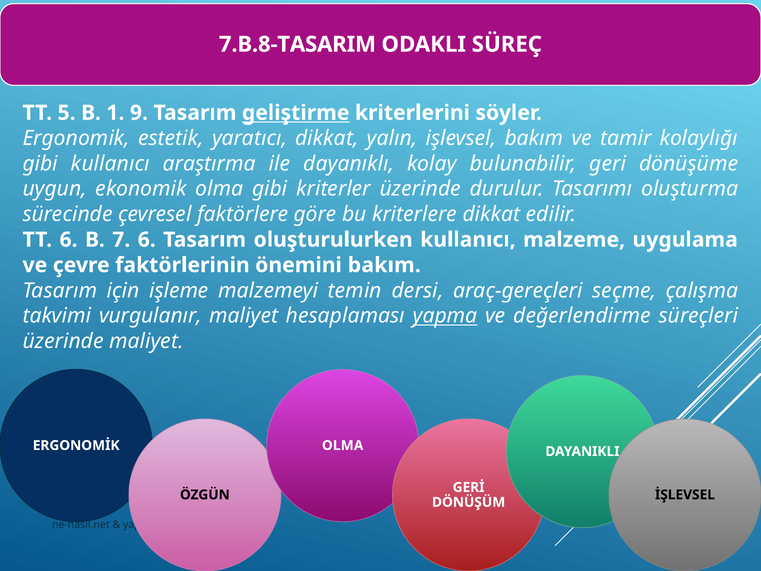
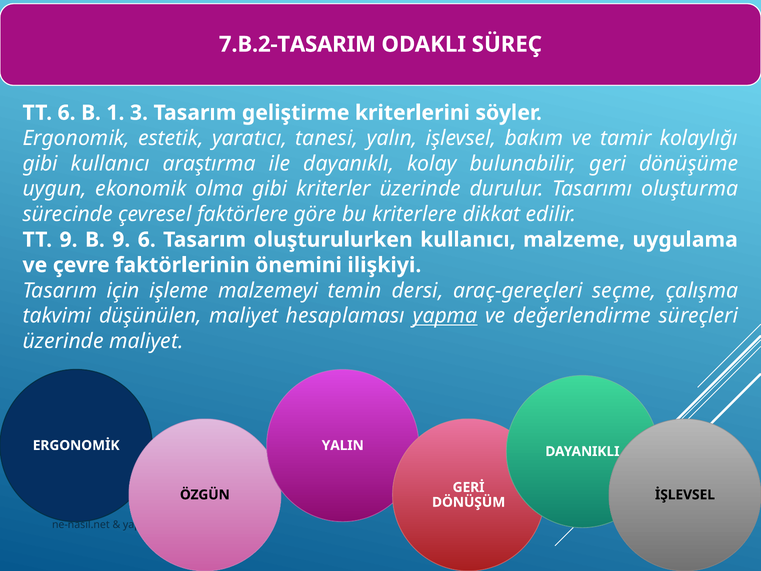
7.B.8-TASARIM: 7.B.8-TASARIM -> 7.B.2-TASARIM (297, 44)
TT 5: 5 -> 6 (67, 113)
9: 9 -> 3 (139, 113)
geliştirme underline: present -> none (296, 113)
yaratıcı dikkat: dikkat -> tanesi (327, 138)
TT 6: 6 -> 9 (69, 240)
B 7: 7 -> 9 (121, 240)
önemini bakım: bakım -> ilişkiyi (384, 265)
vurgulanır: vurgulanır -> düşünülen (150, 316)
OLMA: OLMA -> YALIN (343, 445)
